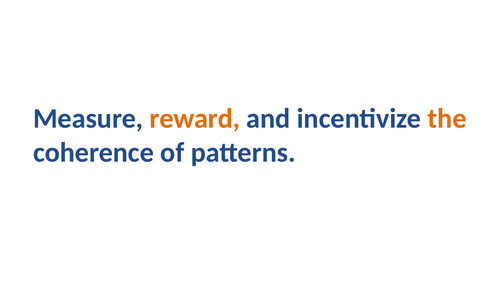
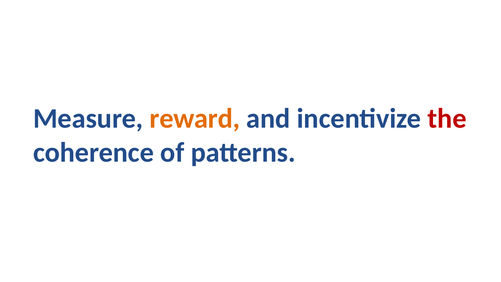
the colour: orange -> red (447, 119)
